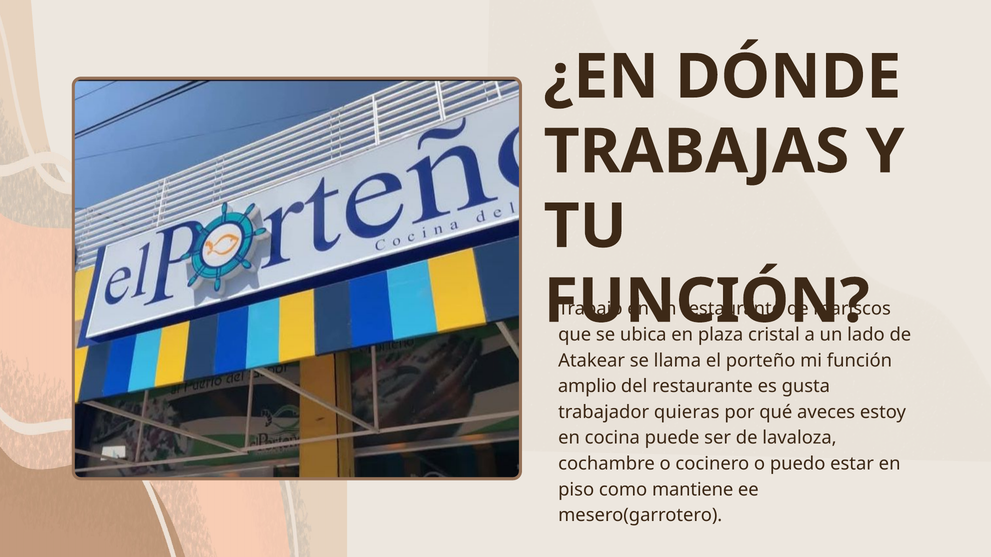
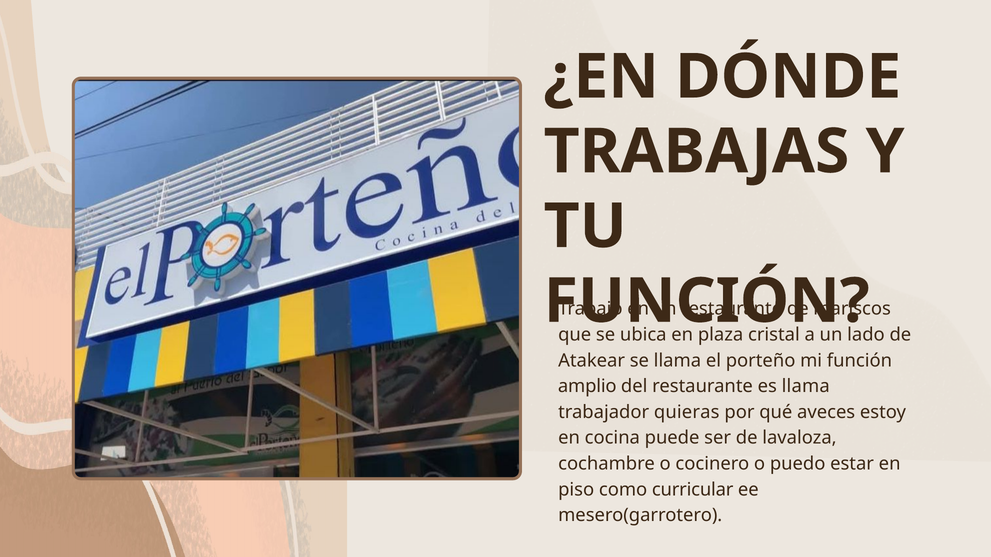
es gusta: gusta -> llama (806, 387)
mantiene: mantiene -> curricular (693, 490)
